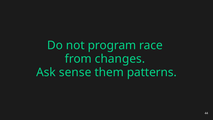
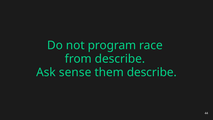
from changes: changes -> describe (120, 59)
them patterns: patterns -> describe (152, 72)
